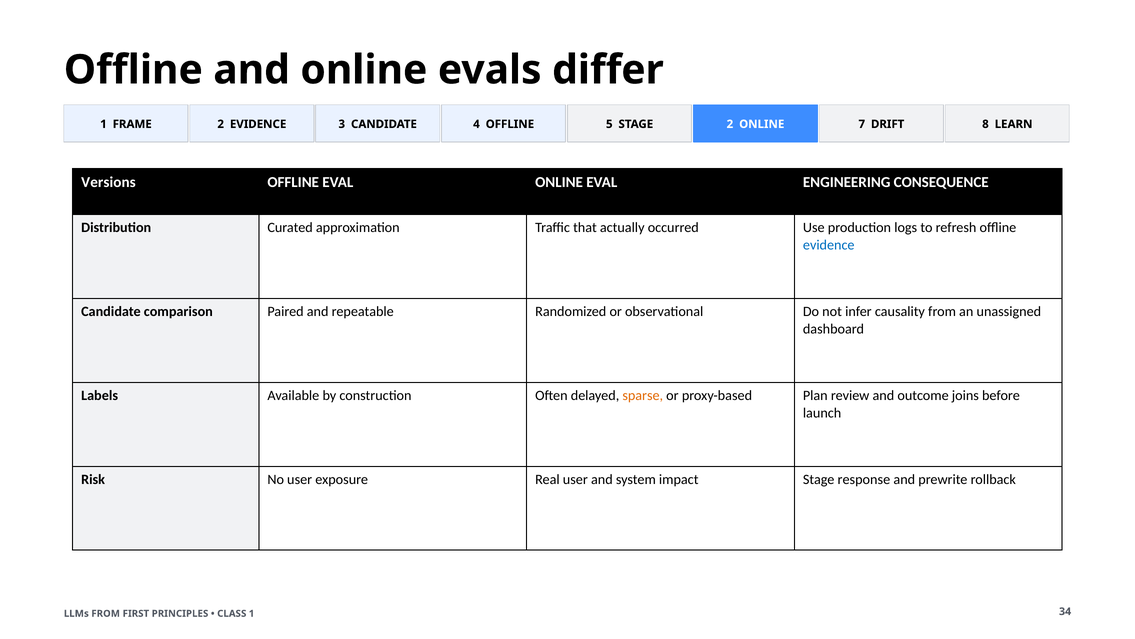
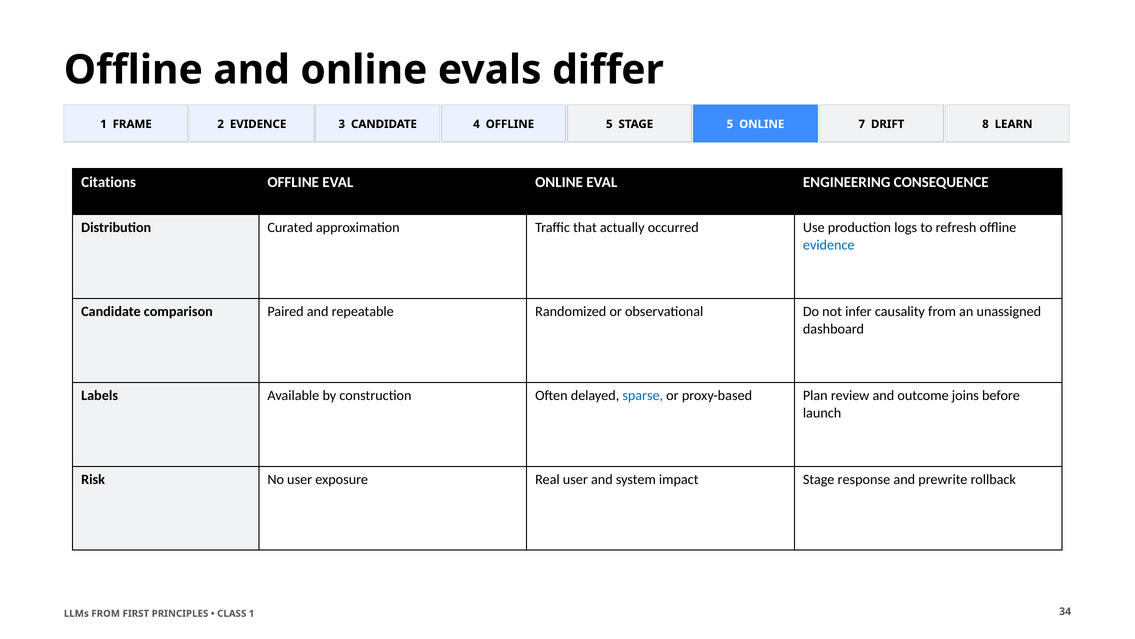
STAGE 2: 2 -> 5 (730, 124)
Versions: Versions -> Citations (109, 182)
sparse colour: orange -> blue (643, 395)
